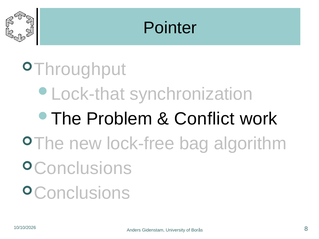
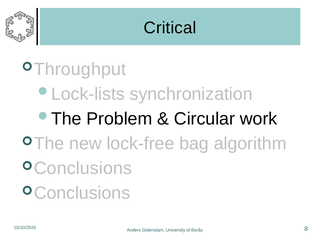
Pointer: Pointer -> Critical (170, 28)
Lock-that: Lock-that -> Lock-lists (88, 94)
Conflict: Conflict -> Circular (204, 119)
